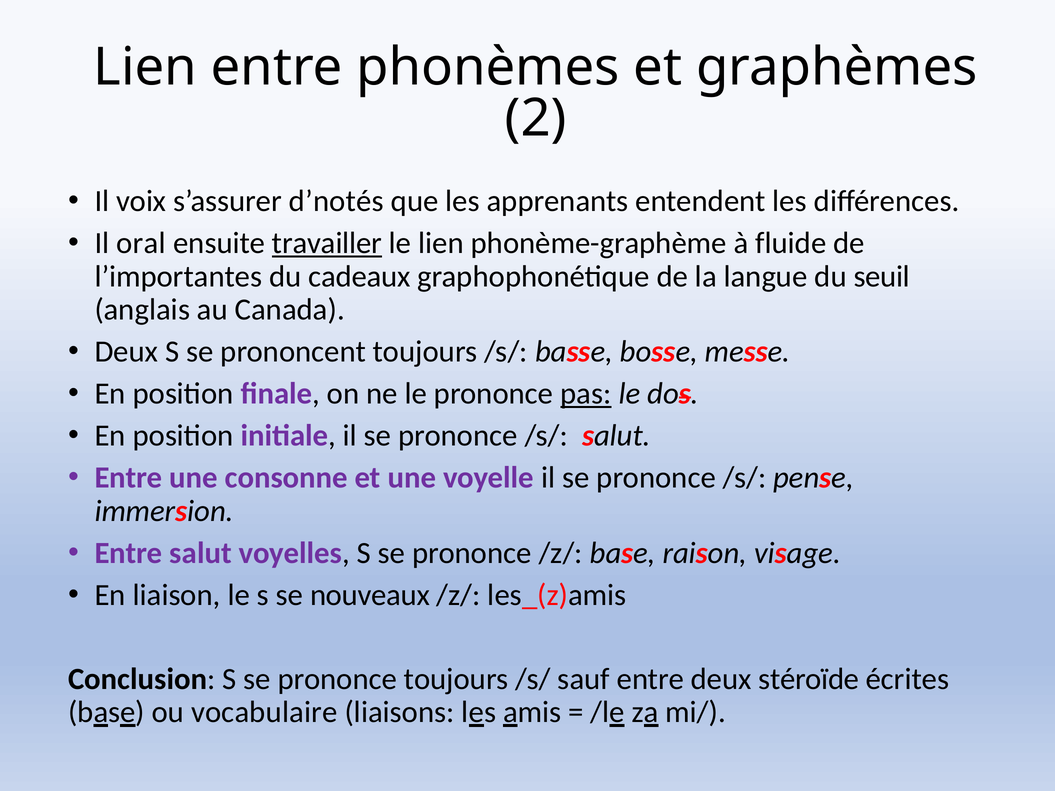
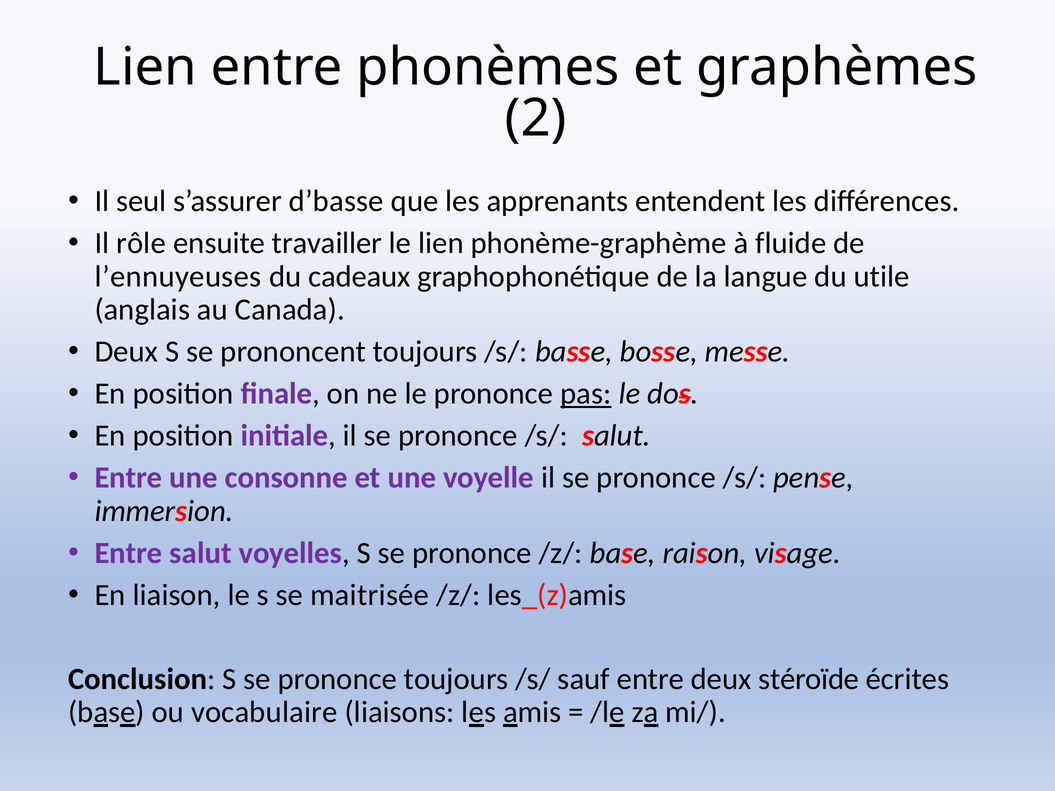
voix: voix -> seul (141, 201)
d’notés: d’notés -> d’basse (336, 201)
oral: oral -> rôle (141, 243)
travailler underline: present -> none (327, 243)
l’importantes: l’importantes -> l’ennuyeuses (178, 277)
seuil: seuil -> utile (882, 277)
nouveaux: nouveaux -> maitrisée (370, 595)
